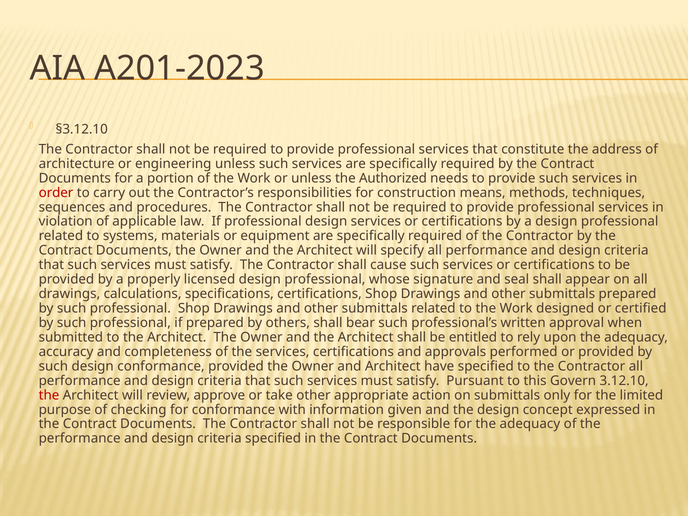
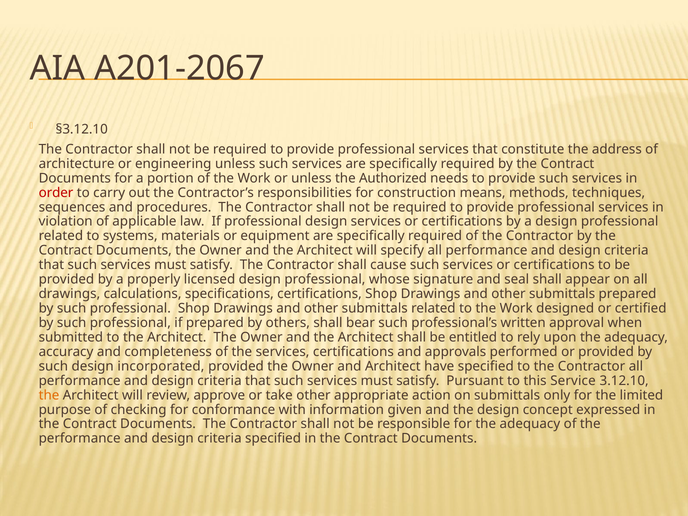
A201-2023: A201-2023 -> A201-2067 (180, 68)
design conformance: conformance -> incorporated (161, 366)
Govern: Govern -> Service (573, 381)
the colour: red -> orange (49, 395)
